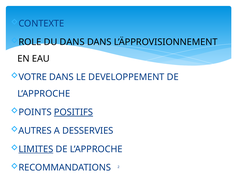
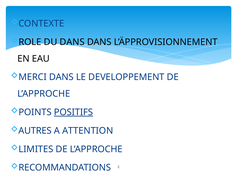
VOTRE: VOTRE -> MERCI (33, 77)
DESSERVIES: DESSERVIES -> ATTENTION (88, 130)
LIMITES underline: present -> none (36, 149)
